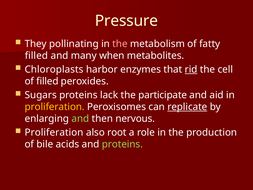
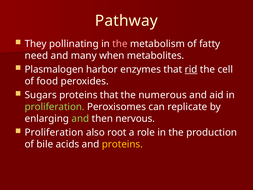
Pressure: Pressure -> Pathway (126, 21)
filled: filled -> need (36, 56)
Chloroplasts: Chloroplasts -> Plasmalogen (54, 69)
of filled: filled -> food (47, 81)
proteins lack: lack -> that (109, 95)
participate: participate -> numerous (163, 95)
proliferation colour: yellow -> light green (55, 107)
replicate underline: present -> none (187, 107)
proteins colour: light green -> yellow (122, 144)
